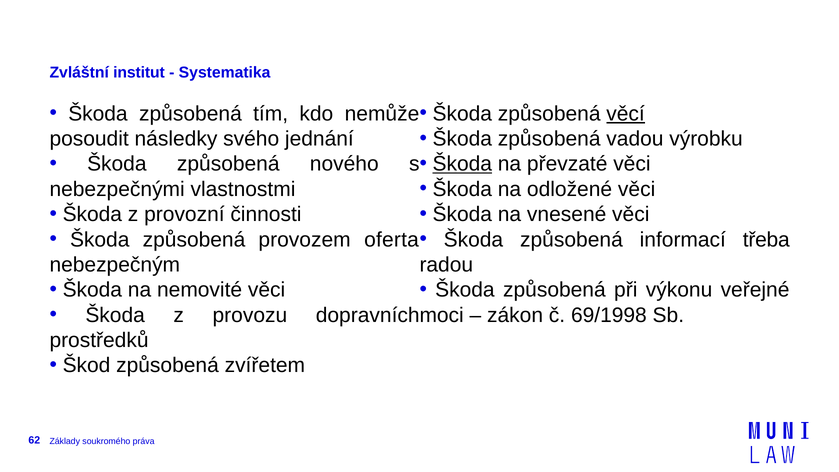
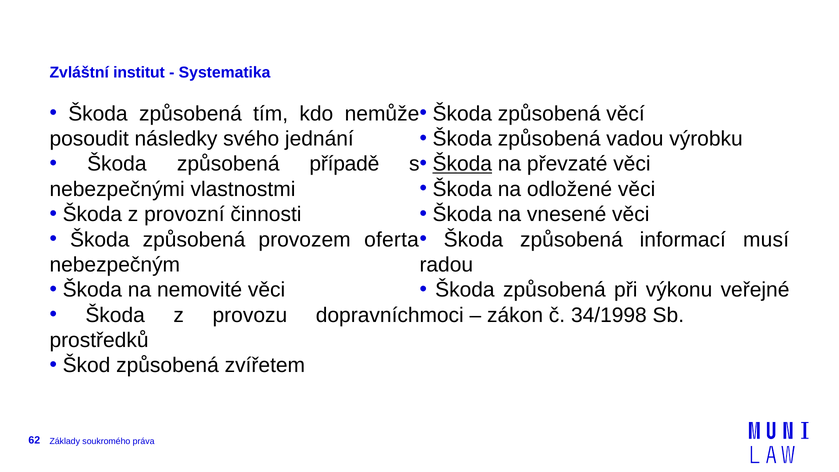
věcí underline: present -> none (626, 114)
nového: nového -> případě (344, 164)
třeba: třeba -> musí (766, 240)
69/1998: 69/1998 -> 34/1998 (609, 315)
